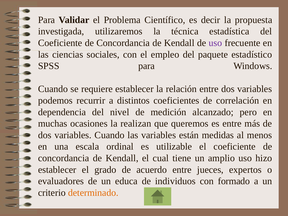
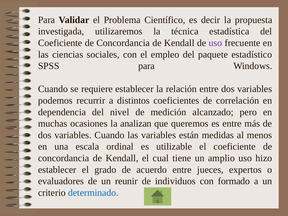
realizan: realizan -> analizan (136, 124)
educa: educa -> reunir (126, 181)
determinado colour: orange -> blue (93, 193)
